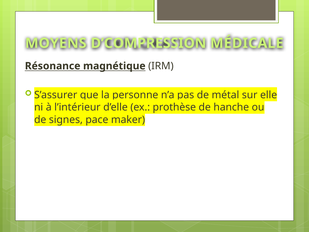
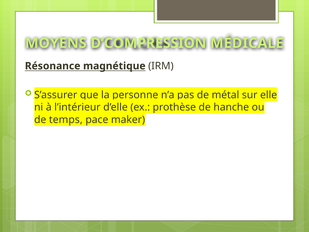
signes: signes -> temps (66, 119)
